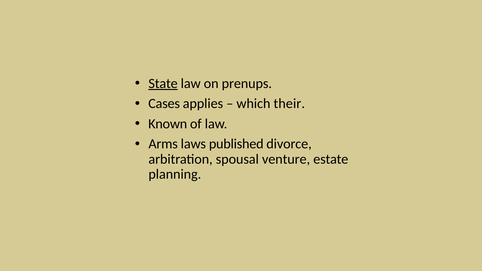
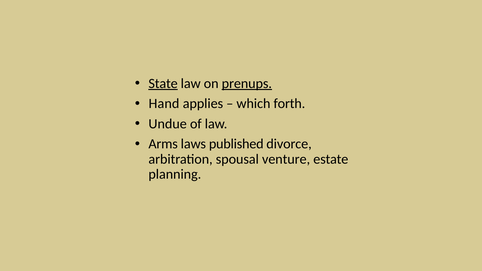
prenups underline: none -> present (247, 84)
Cases: Cases -> Hand (164, 104)
their: their -> forth (289, 104)
Known: Known -> Undue (168, 124)
